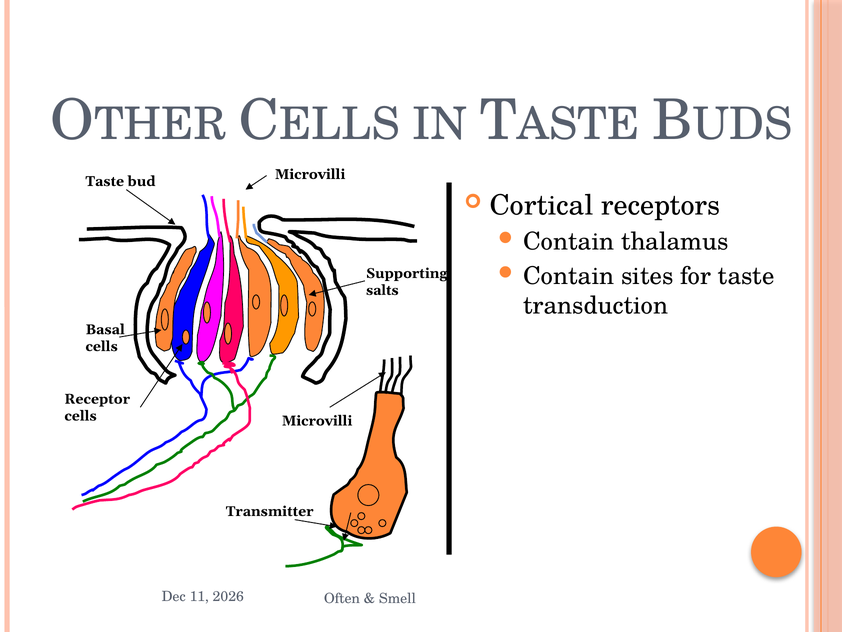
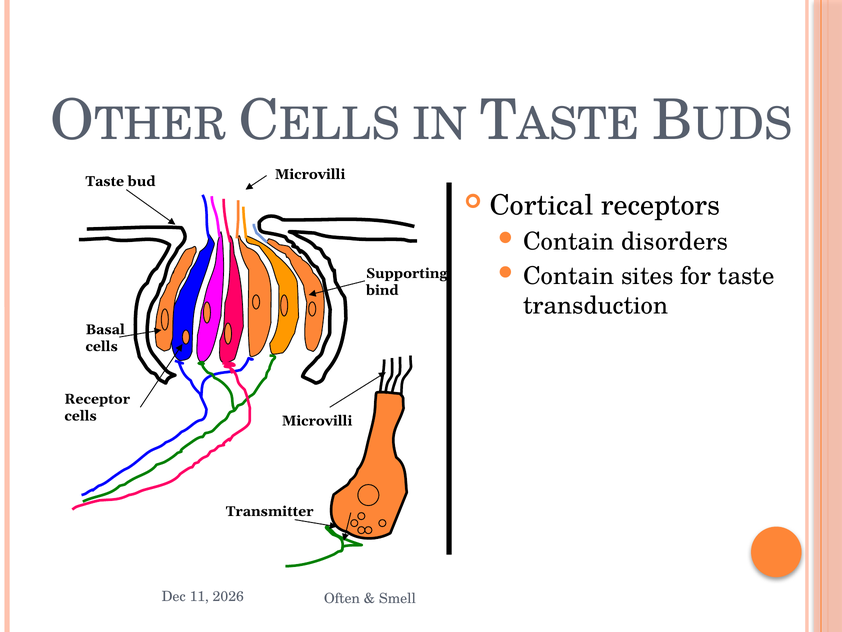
thalamus: thalamus -> disorders (675, 242)
salts: salts -> bind (382, 290)
